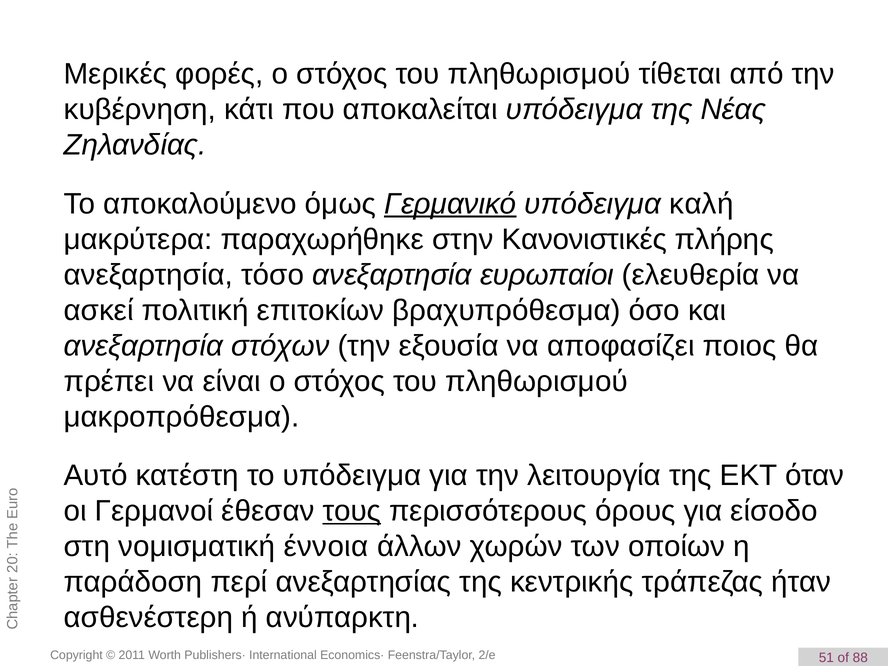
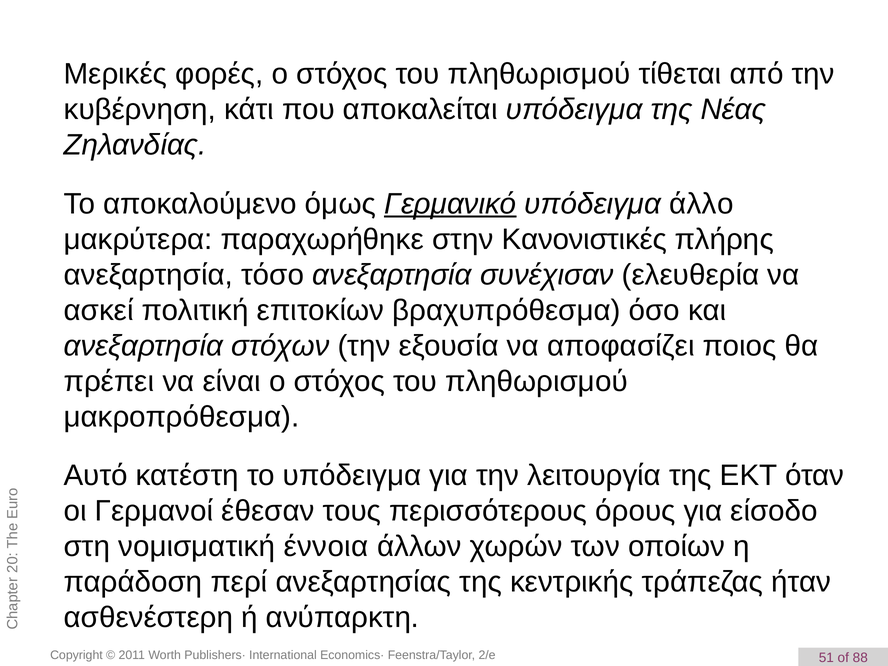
καλή: καλή -> άλλο (702, 204)
ευρωπαίοι: ευρωπαίοι -> συνέχισαν (547, 275)
τους underline: present -> none (352, 511)
